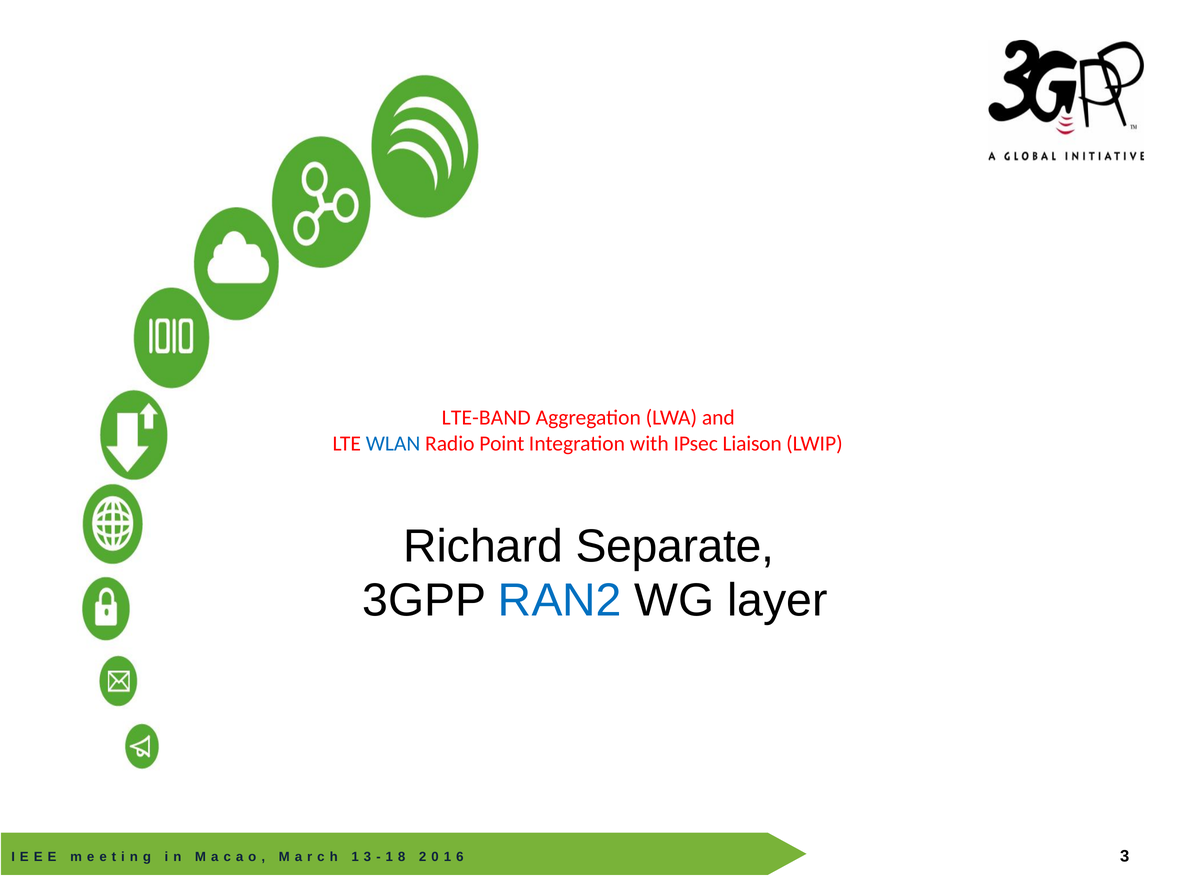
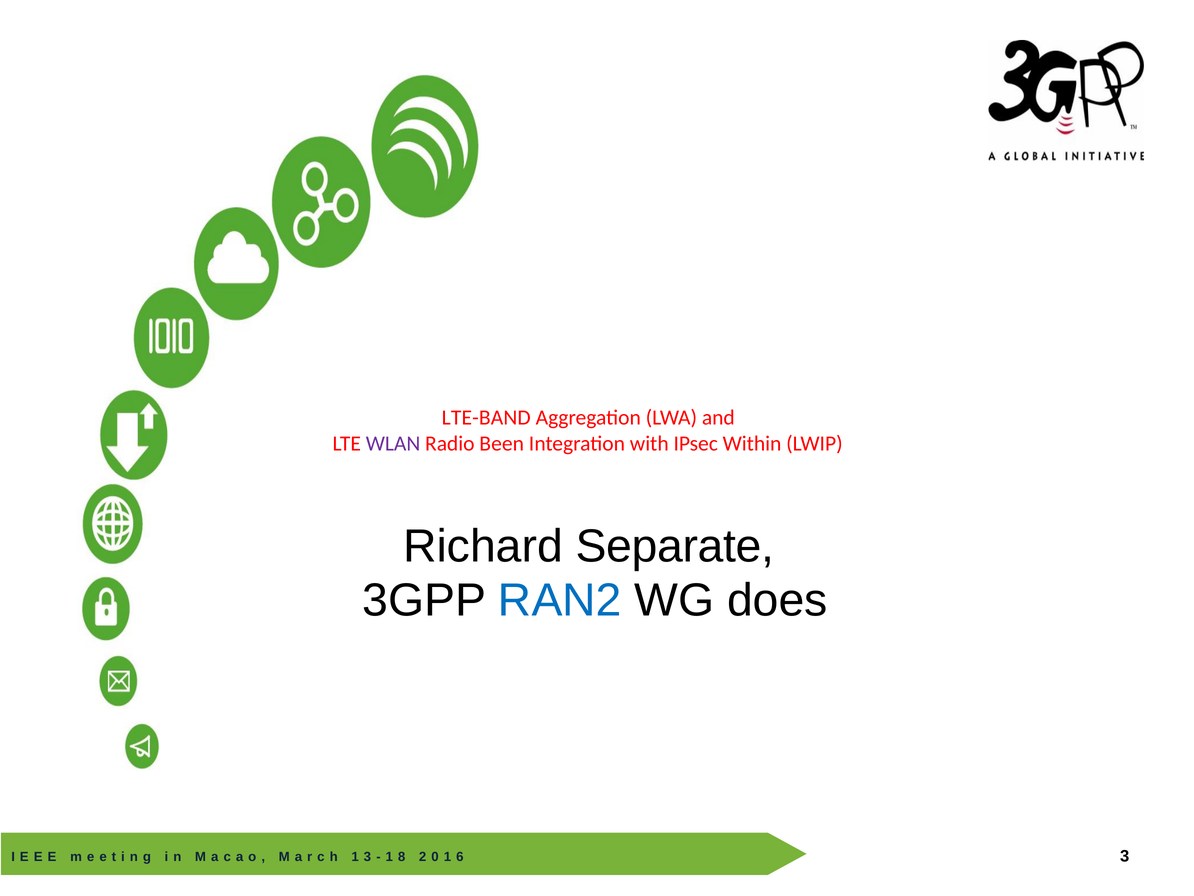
WLAN colour: blue -> purple (393, 443)
Point: Point -> Been (502, 443)
Liaison: Liaison -> Within (752, 443)
layer: layer -> does (777, 600)
